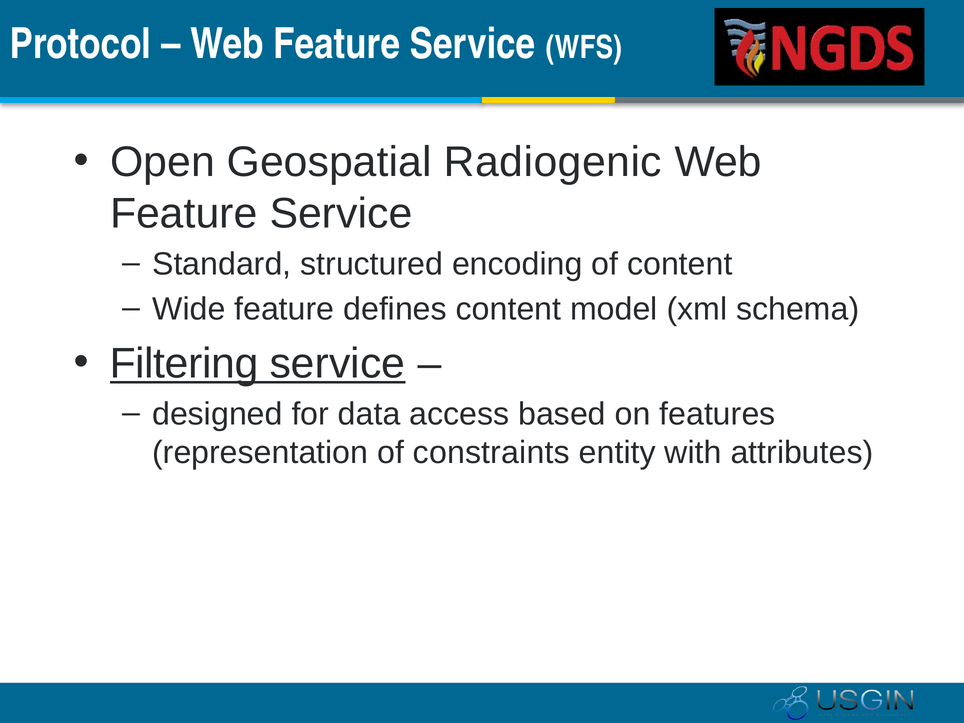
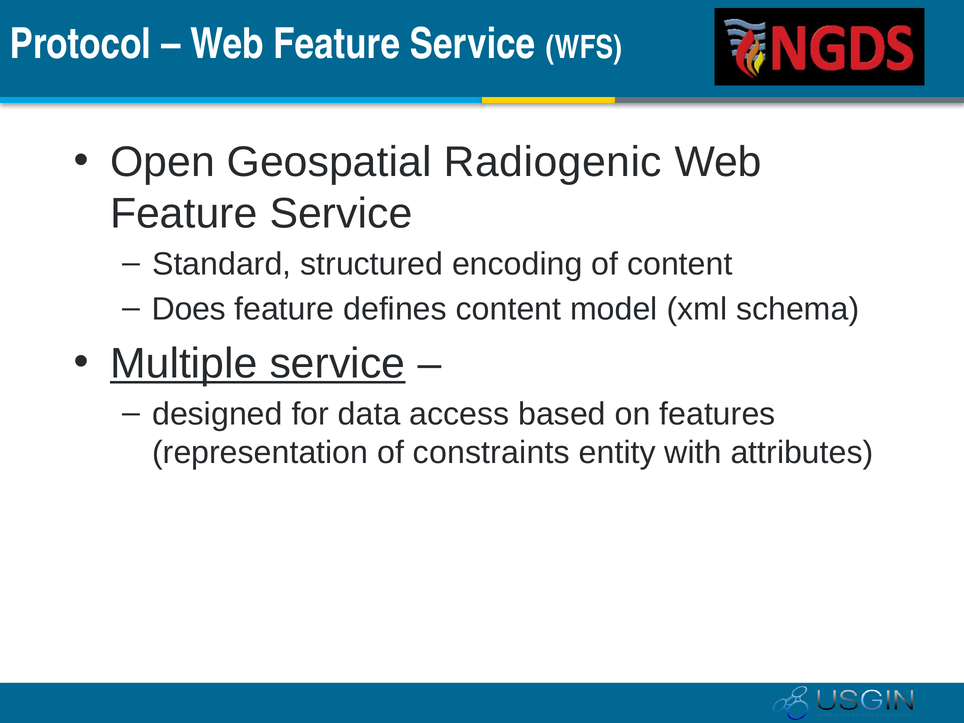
Wide: Wide -> Does (189, 309)
Filtering: Filtering -> Multiple (184, 363)
